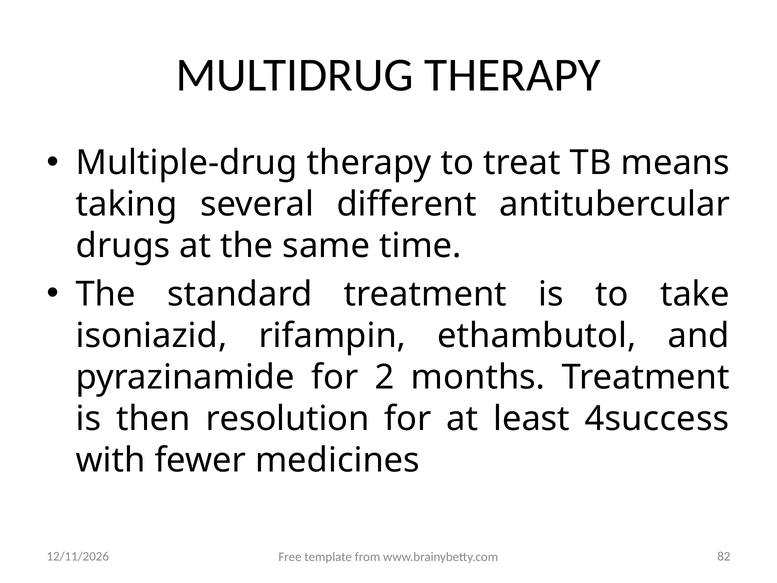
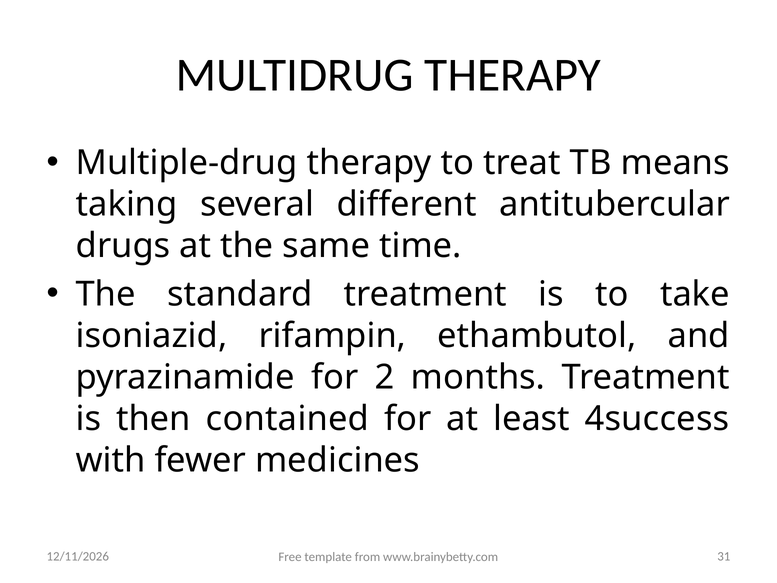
resolution: resolution -> contained (287, 419)
82: 82 -> 31 (724, 556)
